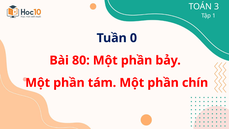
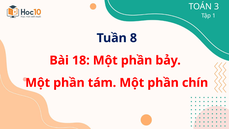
0: 0 -> 8 (133, 38)
80: 80 -> 18 (81, 60)
